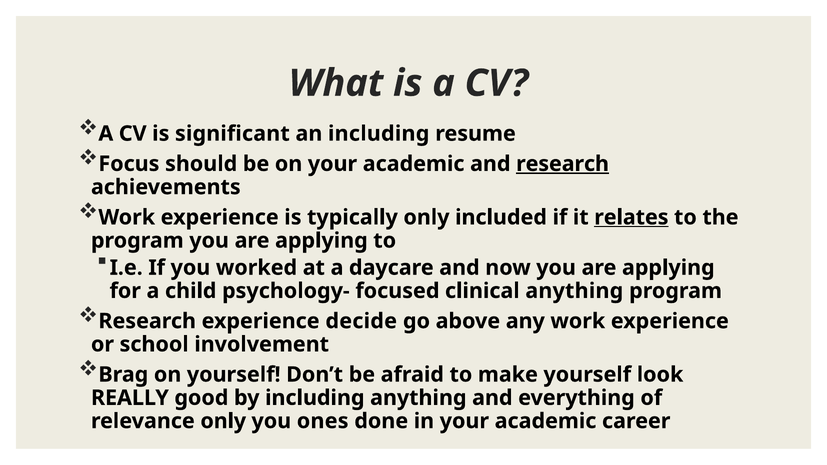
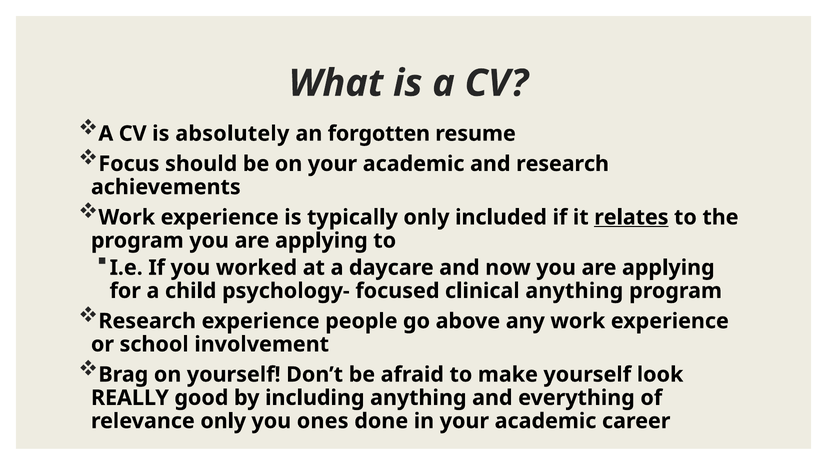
significant: significant -> absolutely (232, 134)
an including: including -> forgotten (379, 134)
research underline: present -> none (563, 164)
decide: decide -> people (361, 321)
